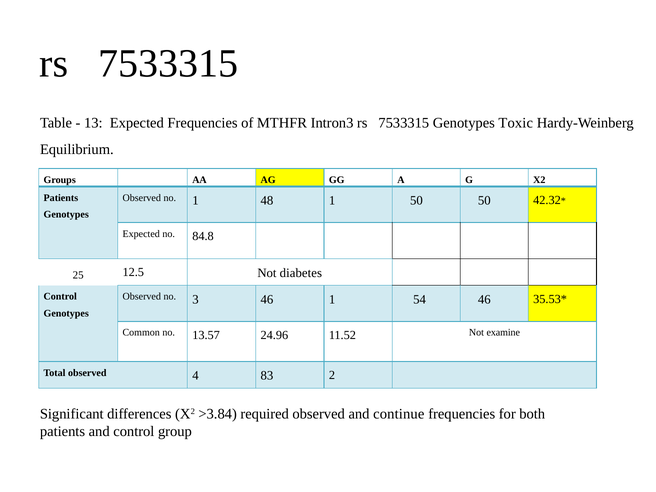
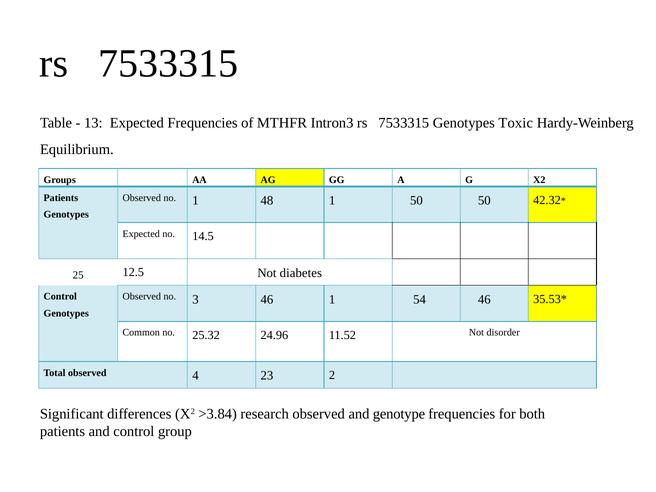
84.8: 84.8 -> 14.5 (203, 236)
13.57: 13.57 -> 25.32 (206, 335)
examine: examine -> disorder (503, 333)
83: 83 -> 23 (267, 376)
required: required -> research (265, 414)
continue: continue -> genotype (399, 414)
